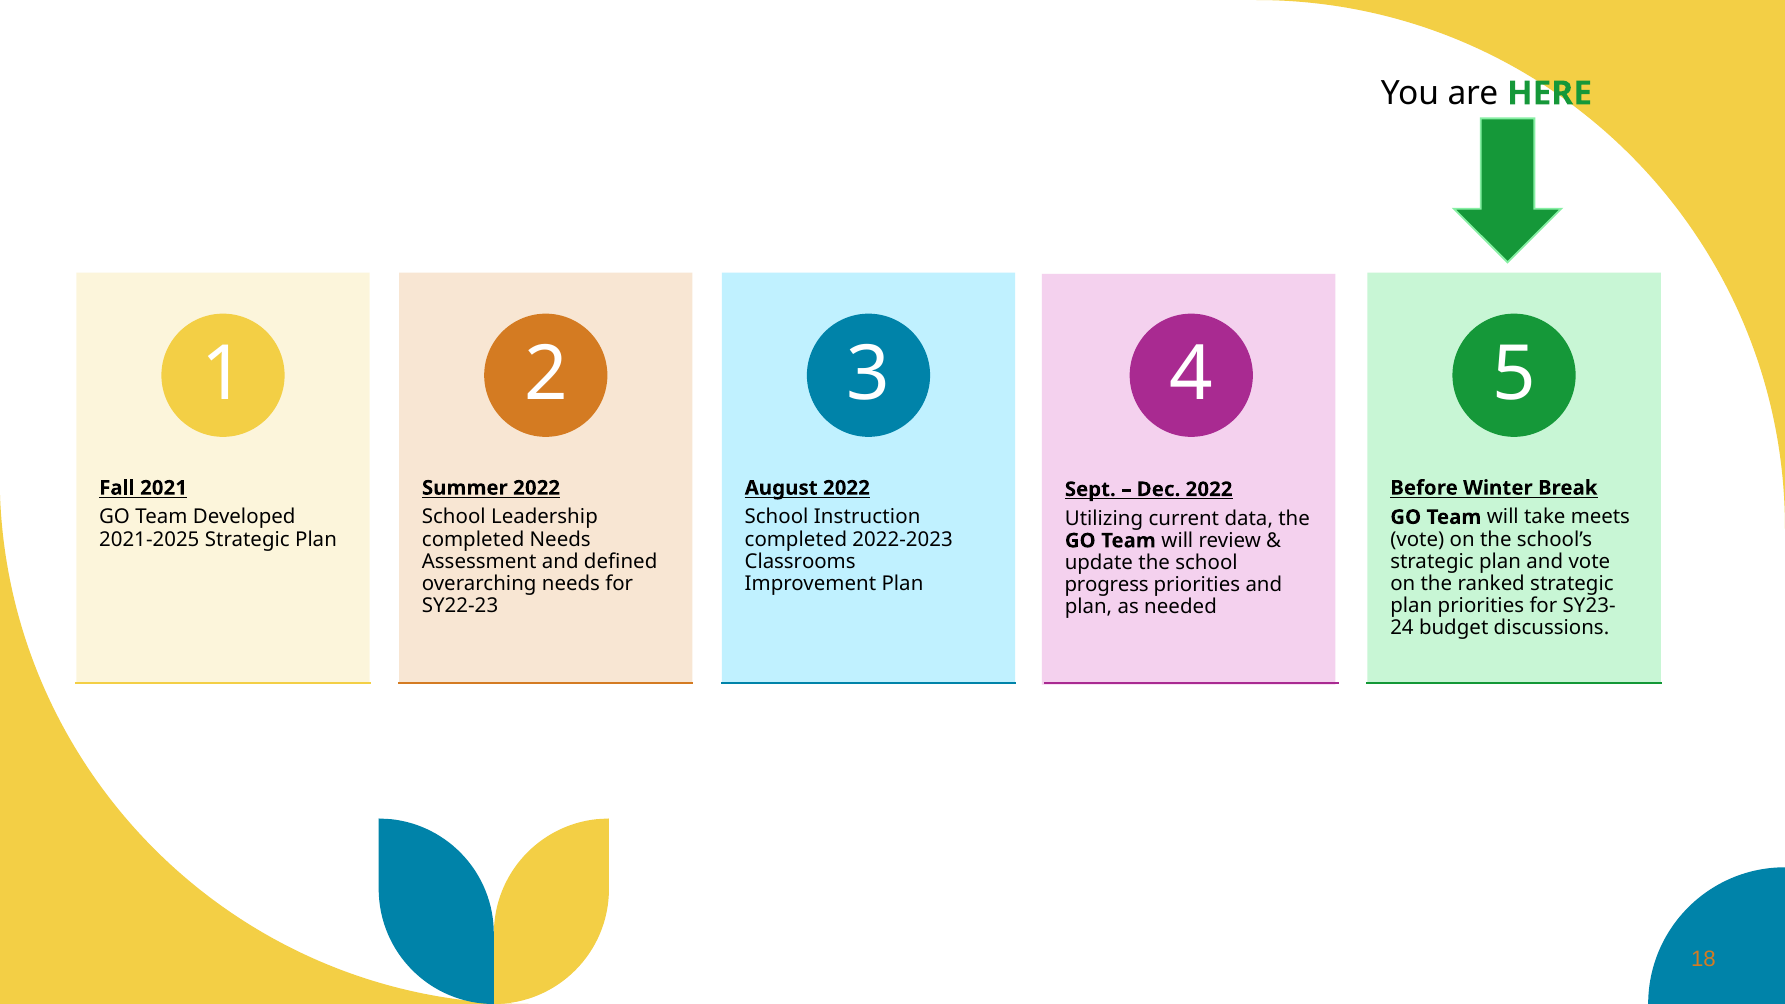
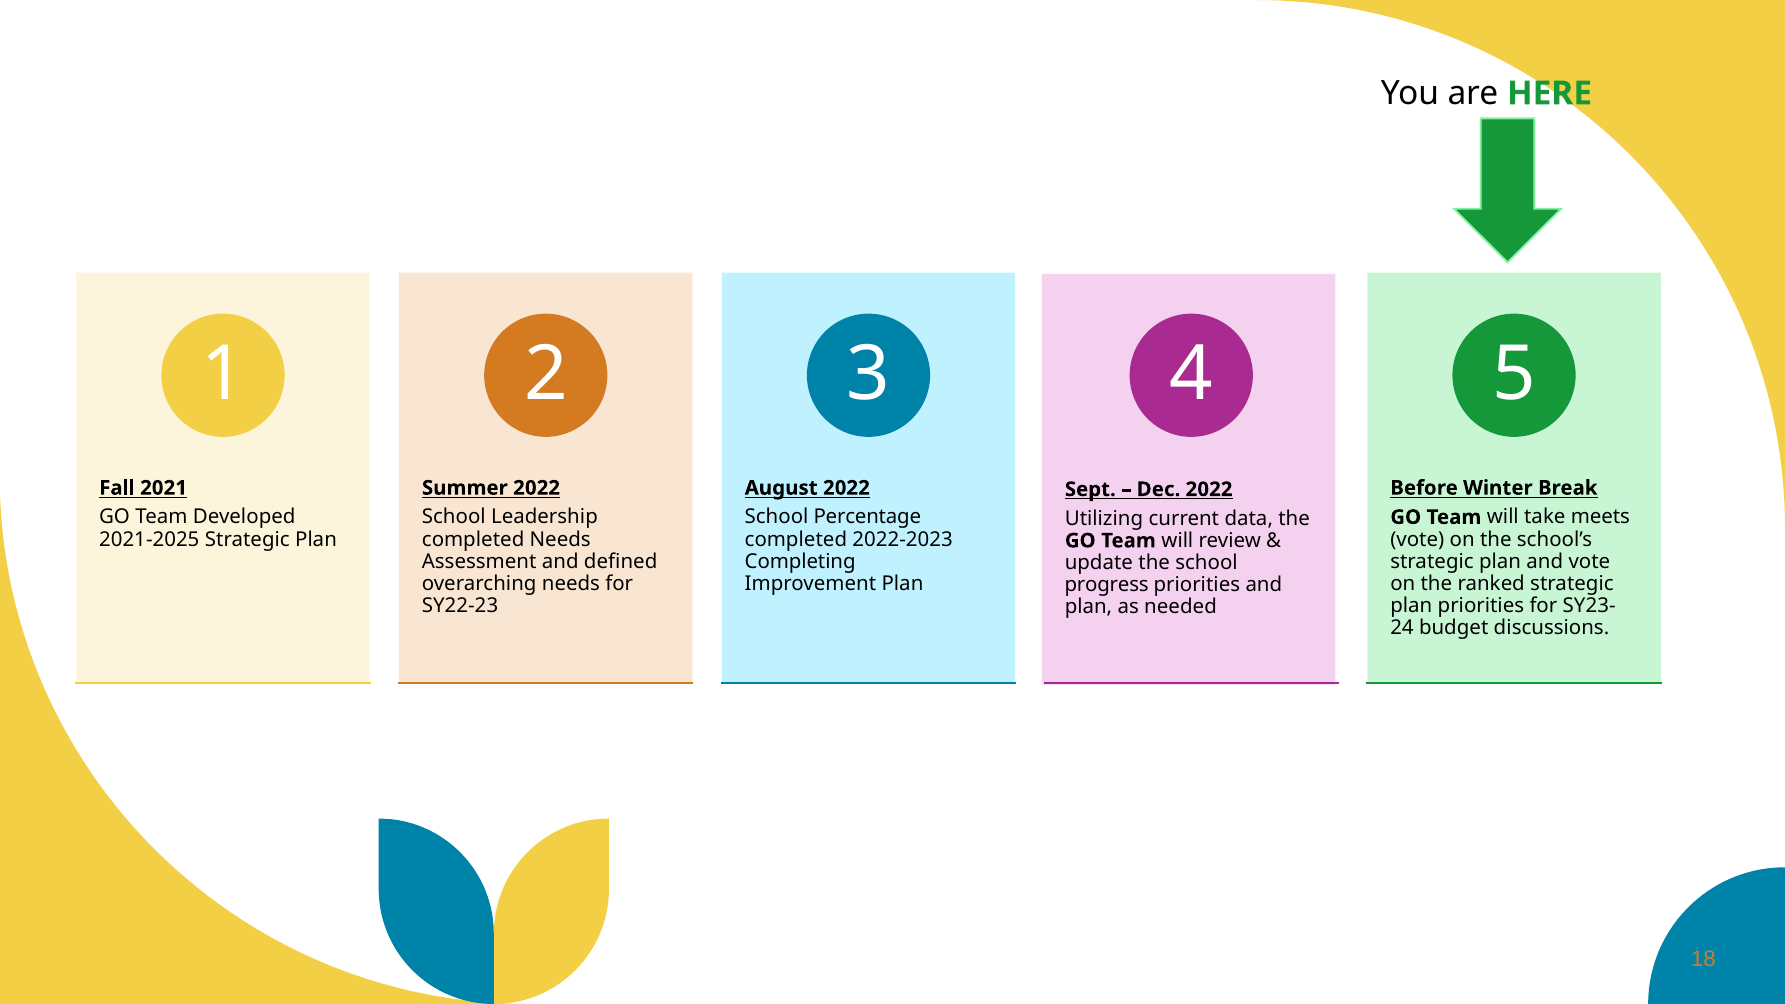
Instruction: Instruction -> Percentage (867, 517)
Classrooms: Classrooms -> Completing (800, 561)
